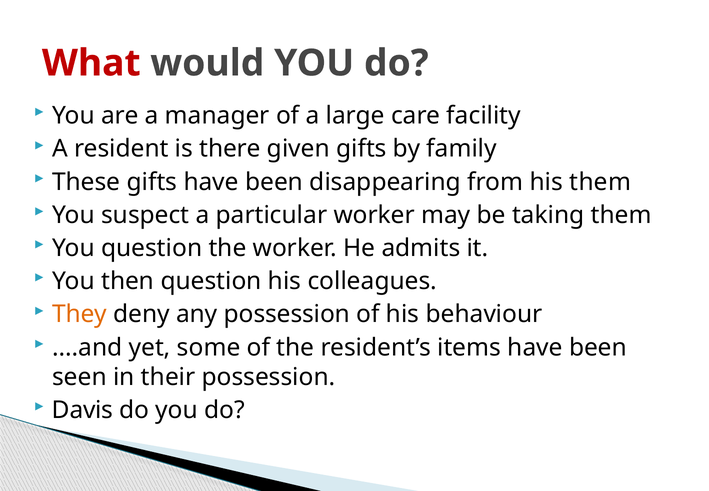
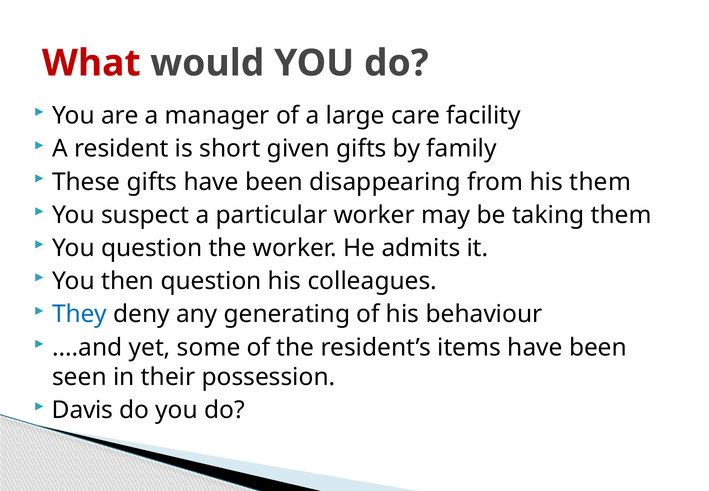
there: there -> short (230, 149)
They colour: orange -> blue (80, 314)
any possession: possession -> generating (287, 314)
